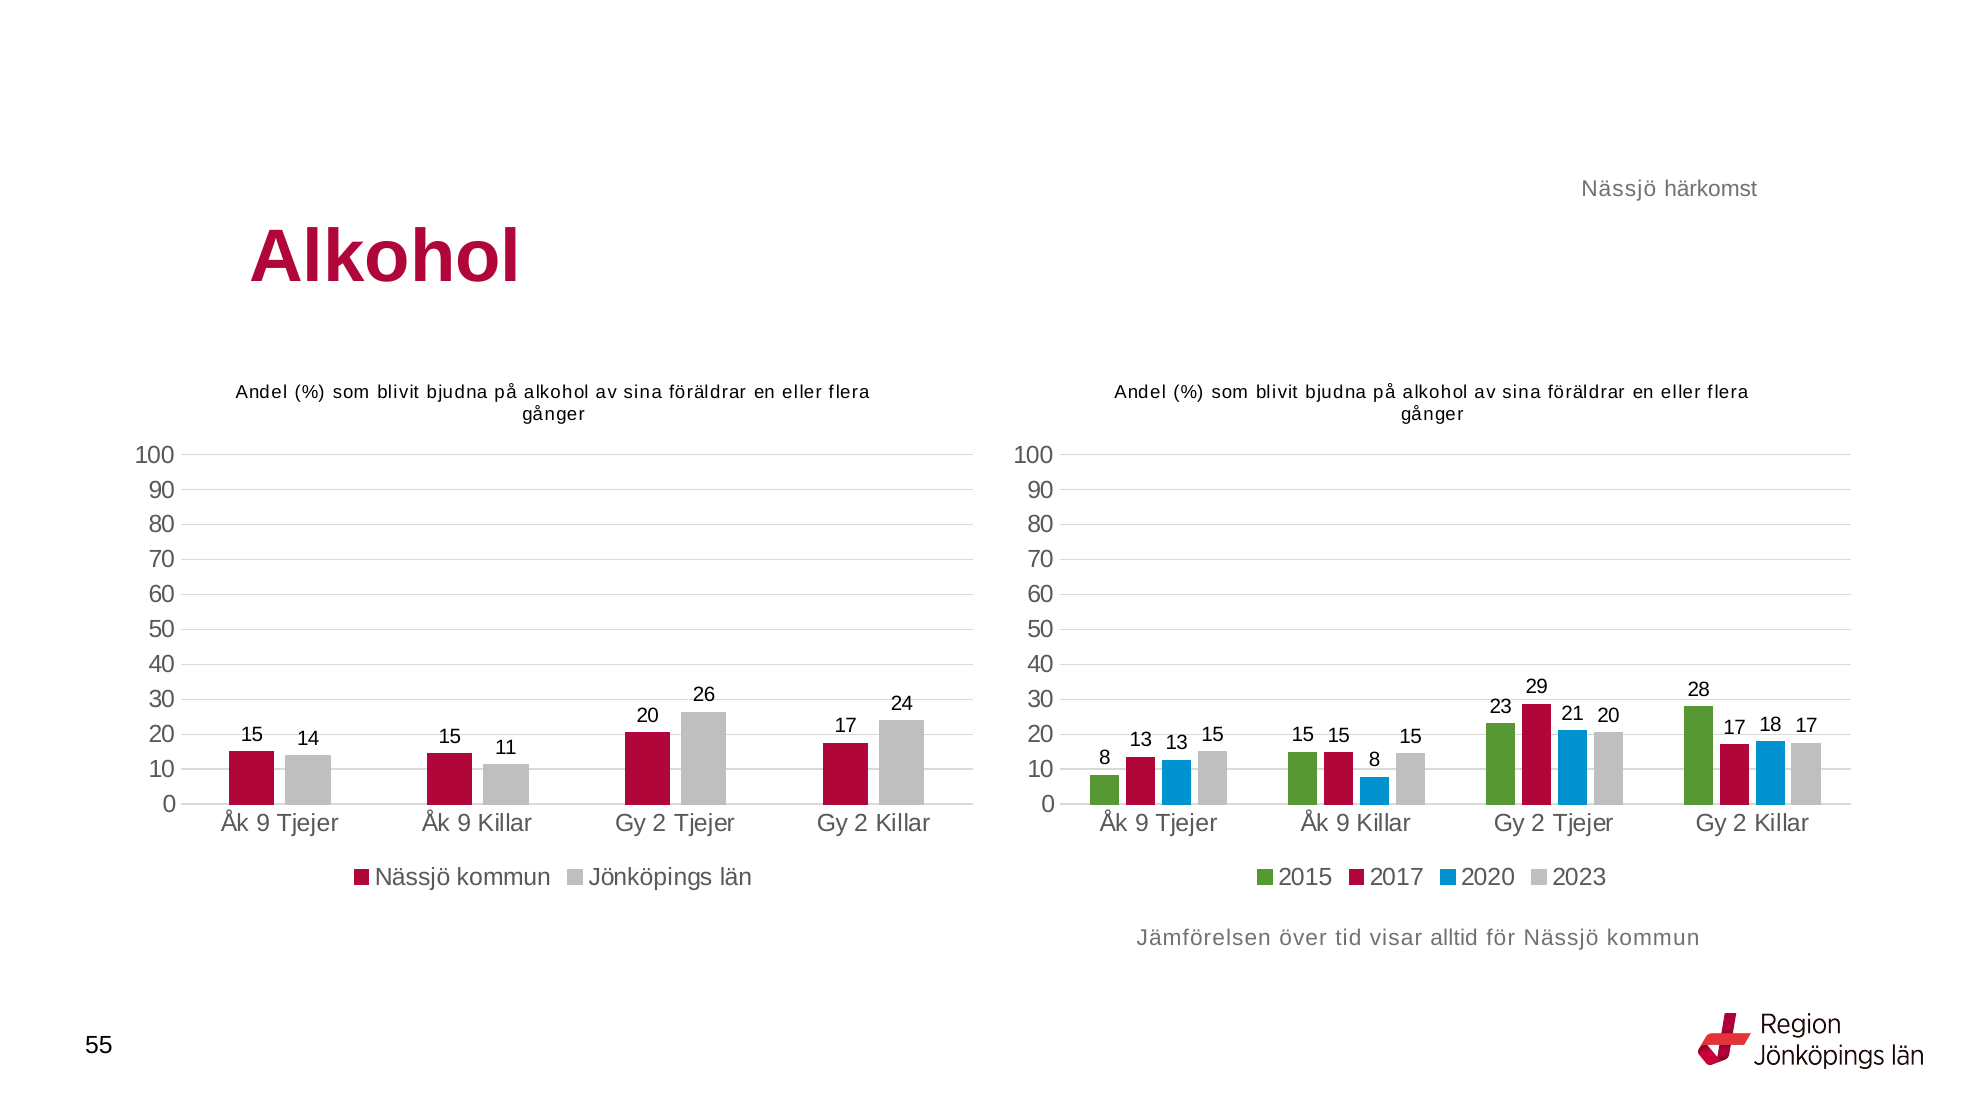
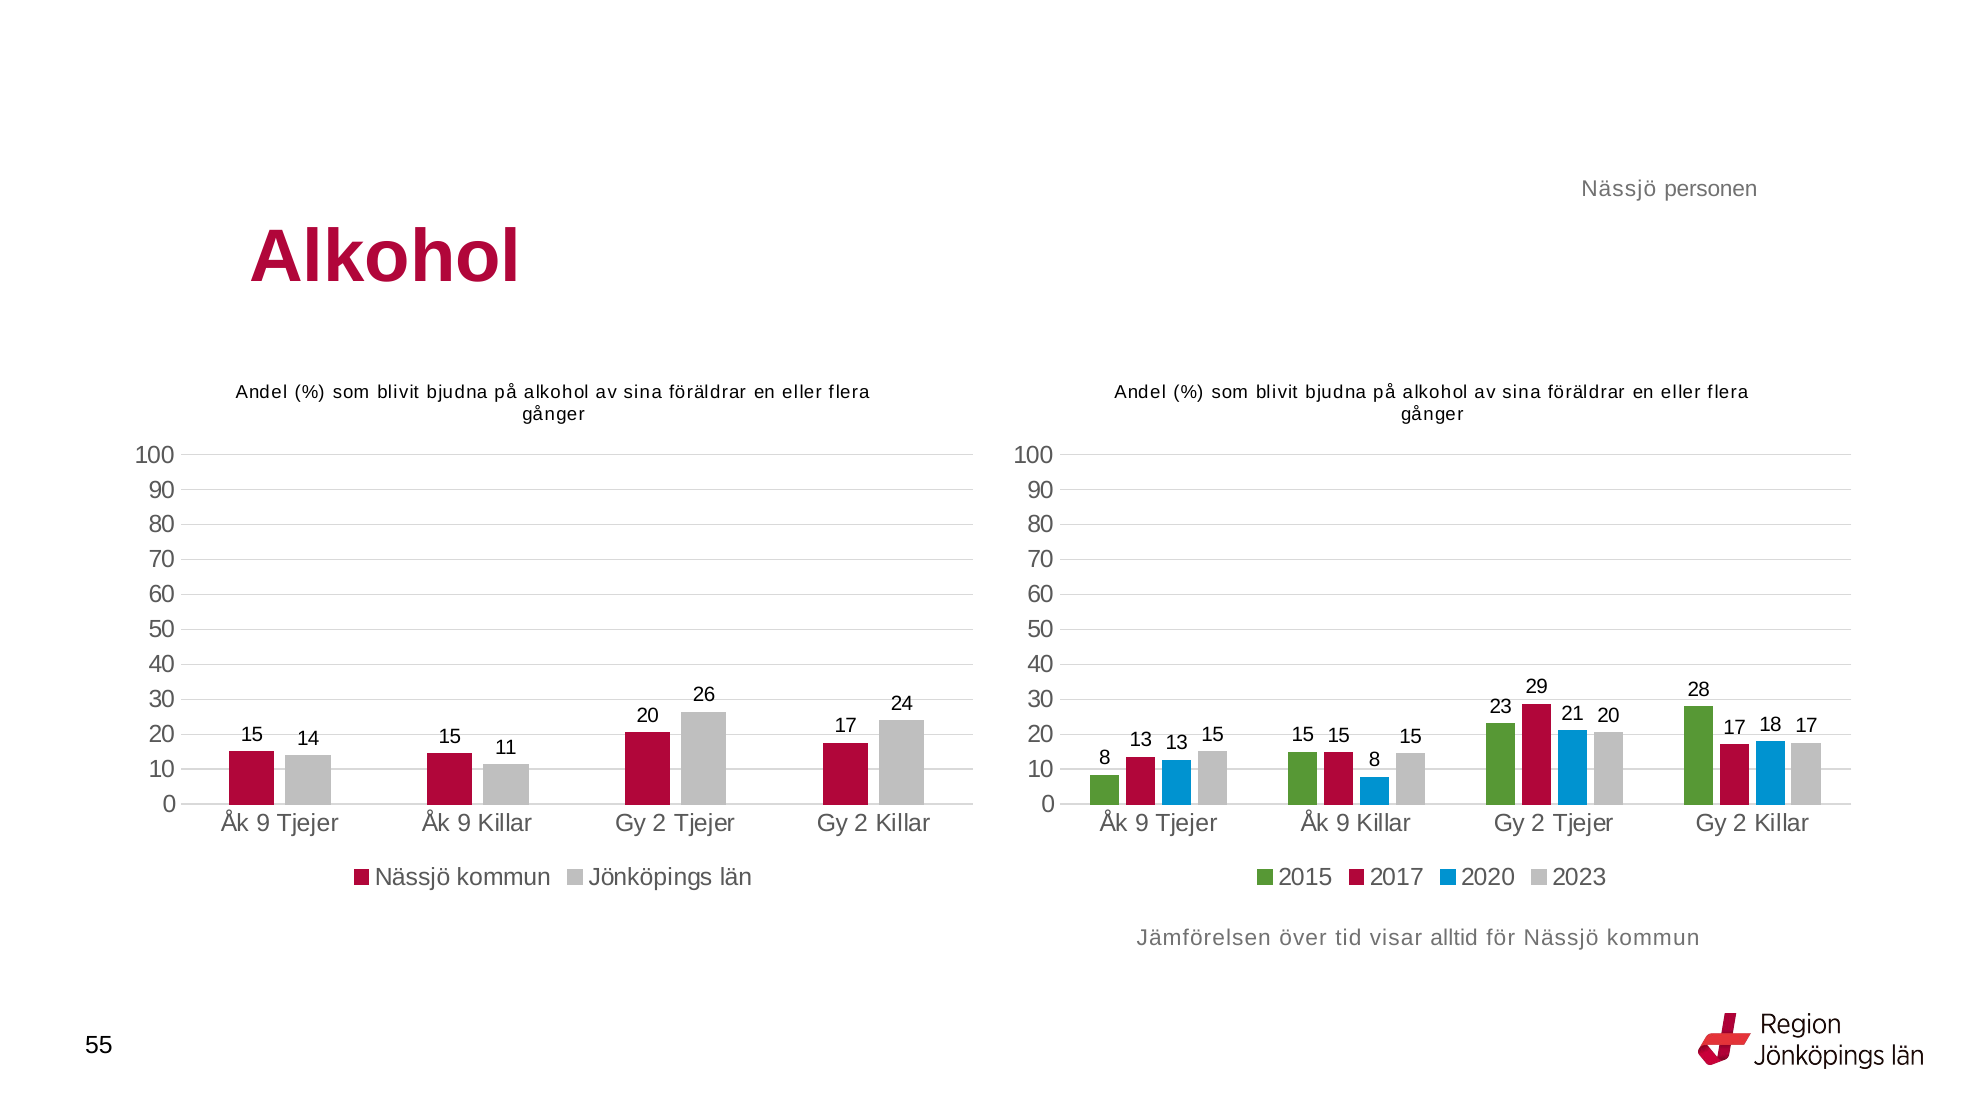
härkomst: härkomst -> personen (1711, 189)
